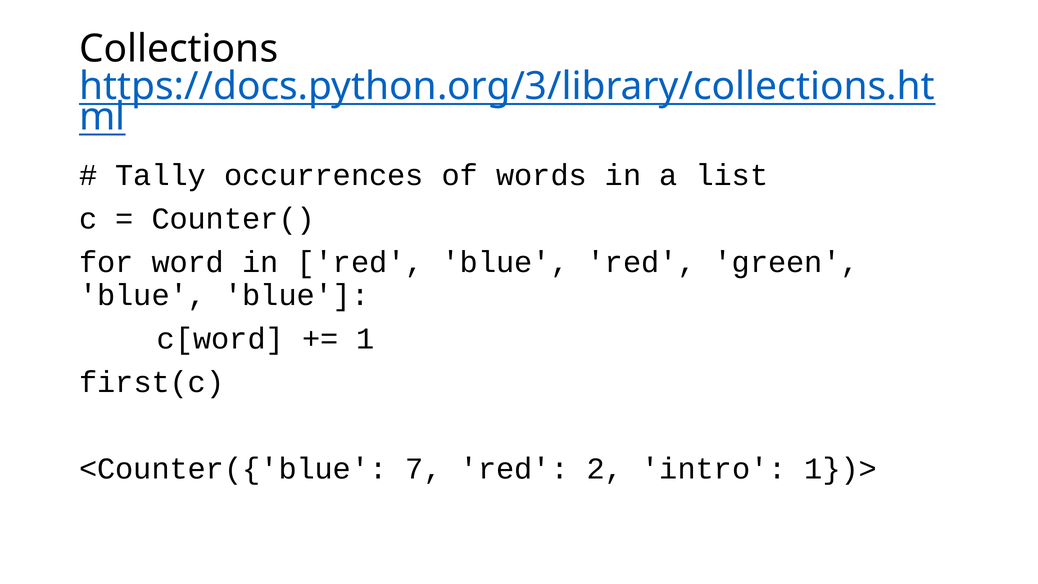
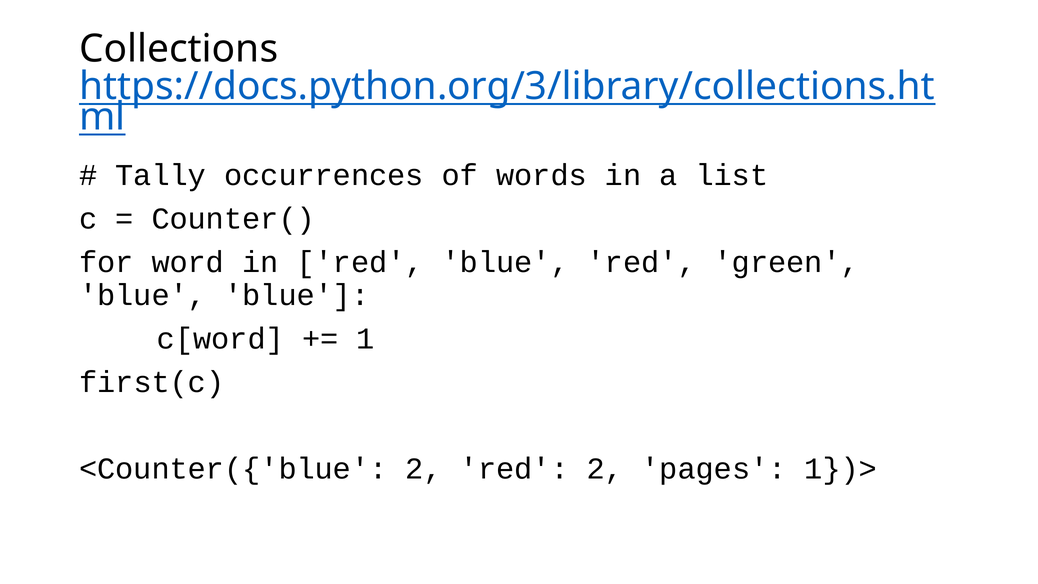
<Counter({'blue 7: 7 -> 2 (424, 469)
intro: intro -> pages (714, 469)
